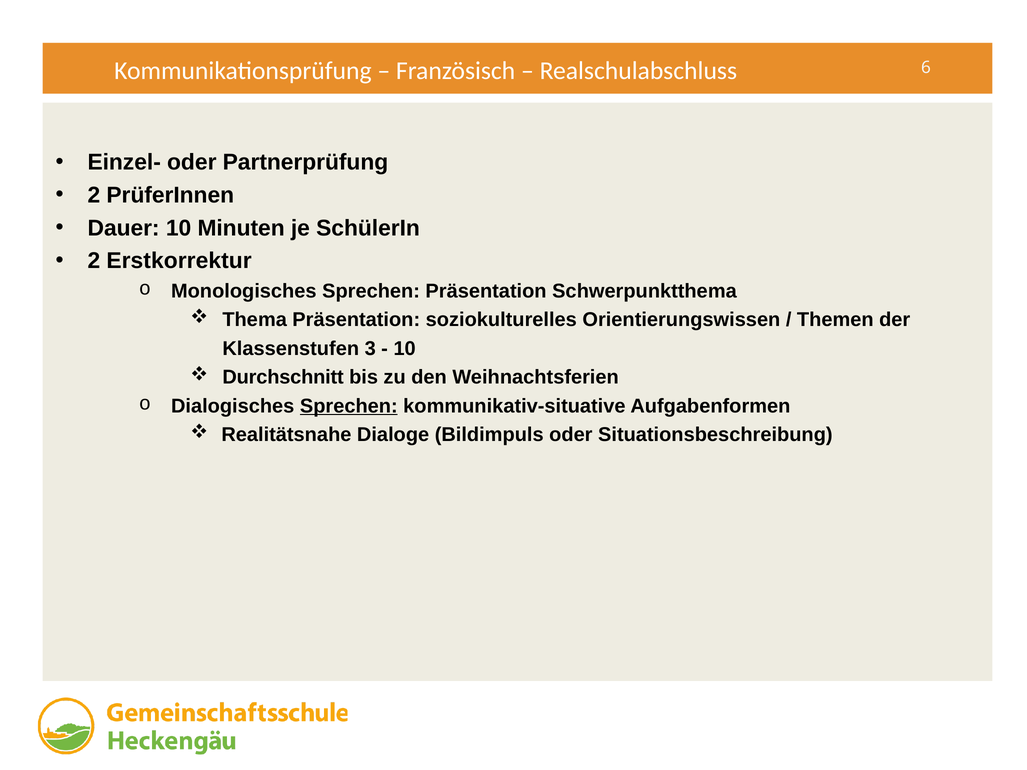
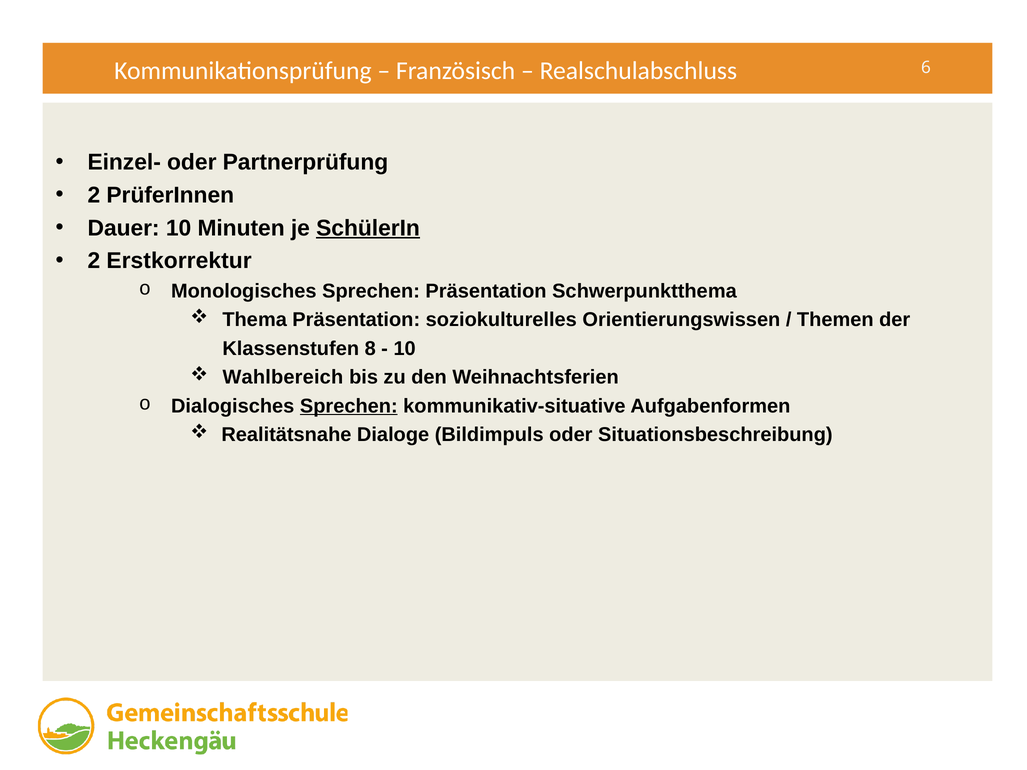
SchülerIn underline: none -> present (368, 228)
3: 3 -> 8 (370, 349)
Durchschnitt: Durchschnitt -> Wahlbereich (283, 377)
